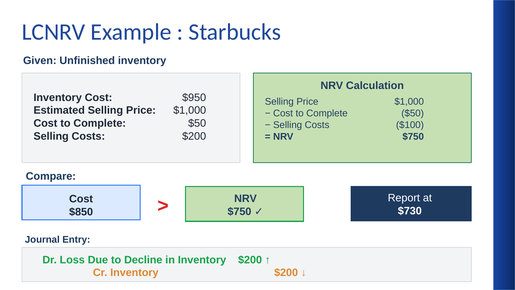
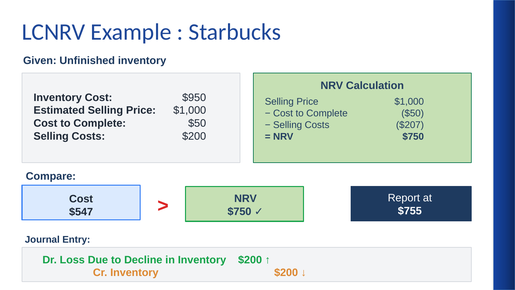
$100: $100 -> $207 (410, 125)
$730: $730 -> $755 (410, 211)
$850: $850 -> $547 (81, 212)
